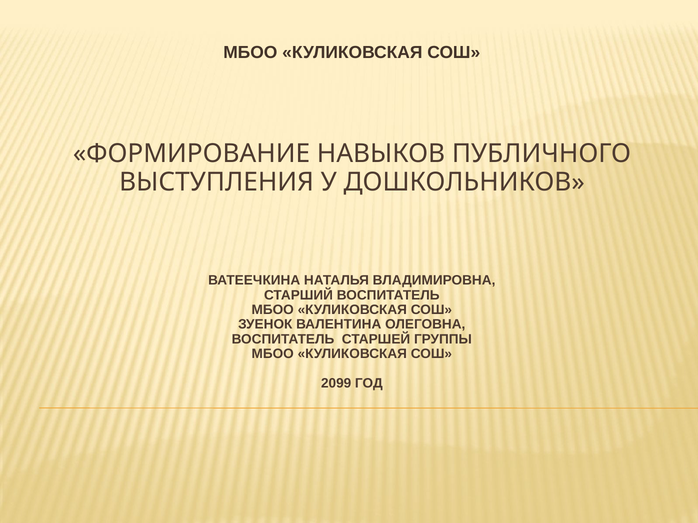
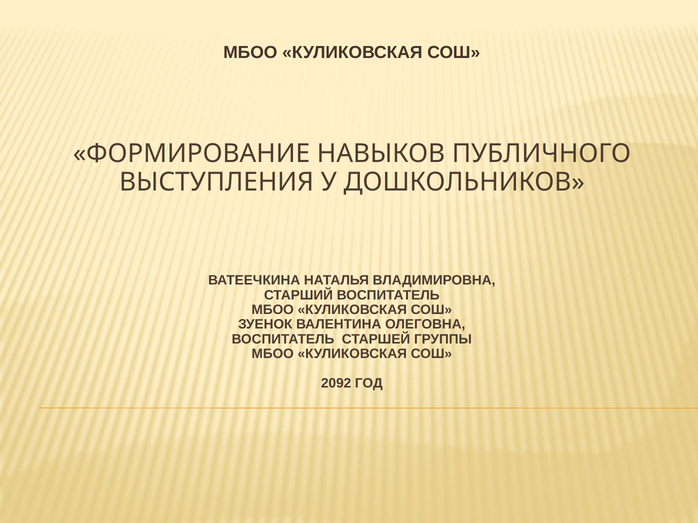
2099: 2099 -> 2092 (336, 383)
